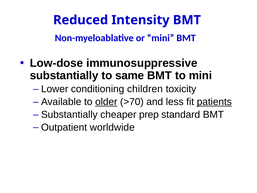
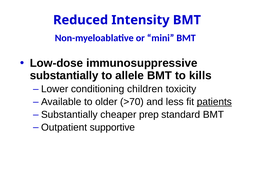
same: same -> allele (130, 75)
to mini: mini -> kills (200, 75)
older underline: present -> none (106, 102)
worldwide: worldwide -> supportive (112, 127)
